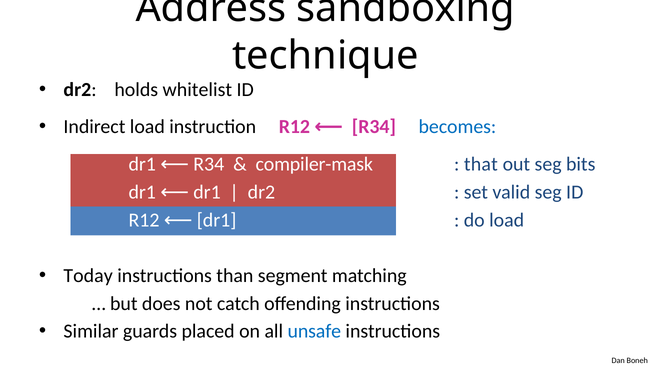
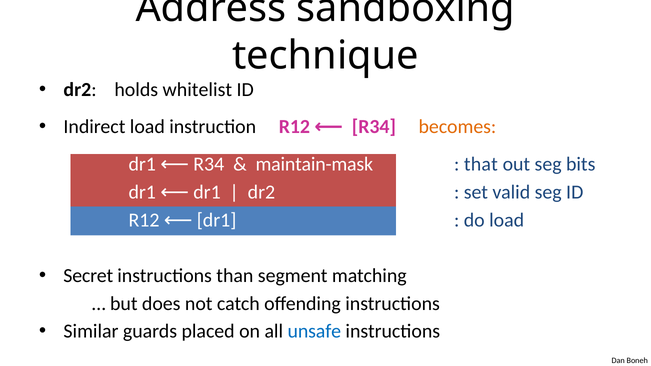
becomes colour: blue -> orange (457, 127)
compiler-mask: compiler-mask -> maintain-mask (314, 164)
Today: Today -> Secret (88, 276)
